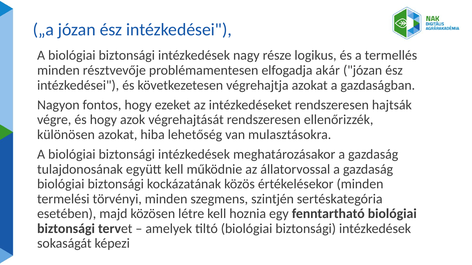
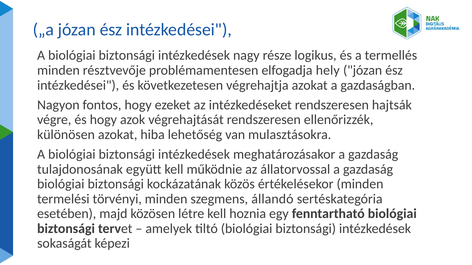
akár: akár -> hely (328, 70)
szintjén: szintjén -> állandó (272, 199)
